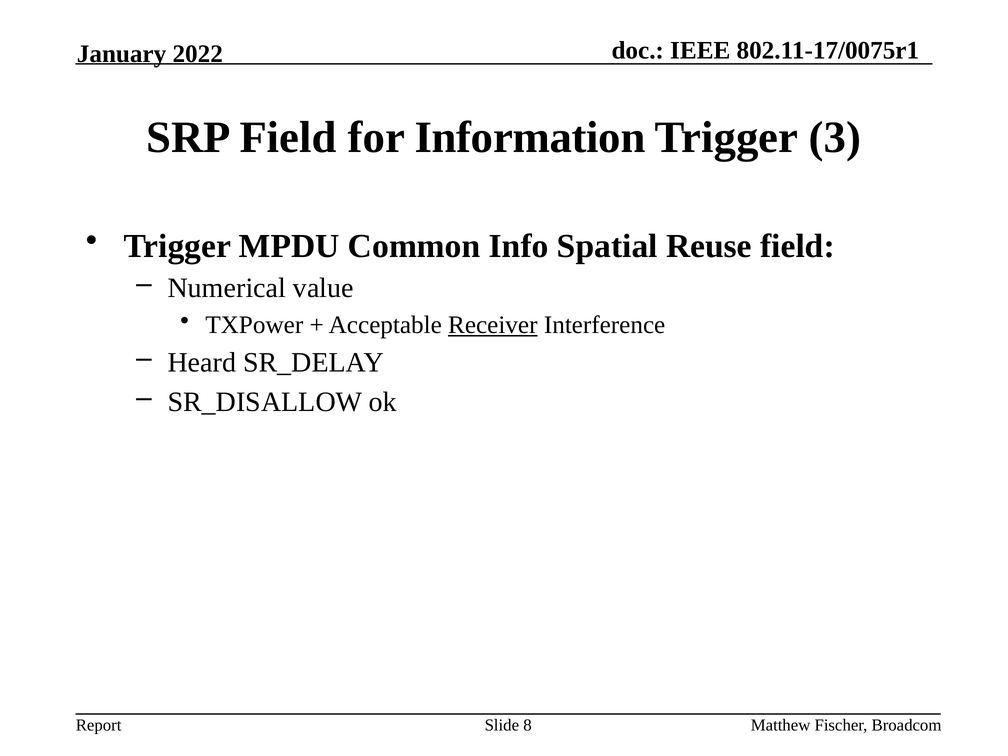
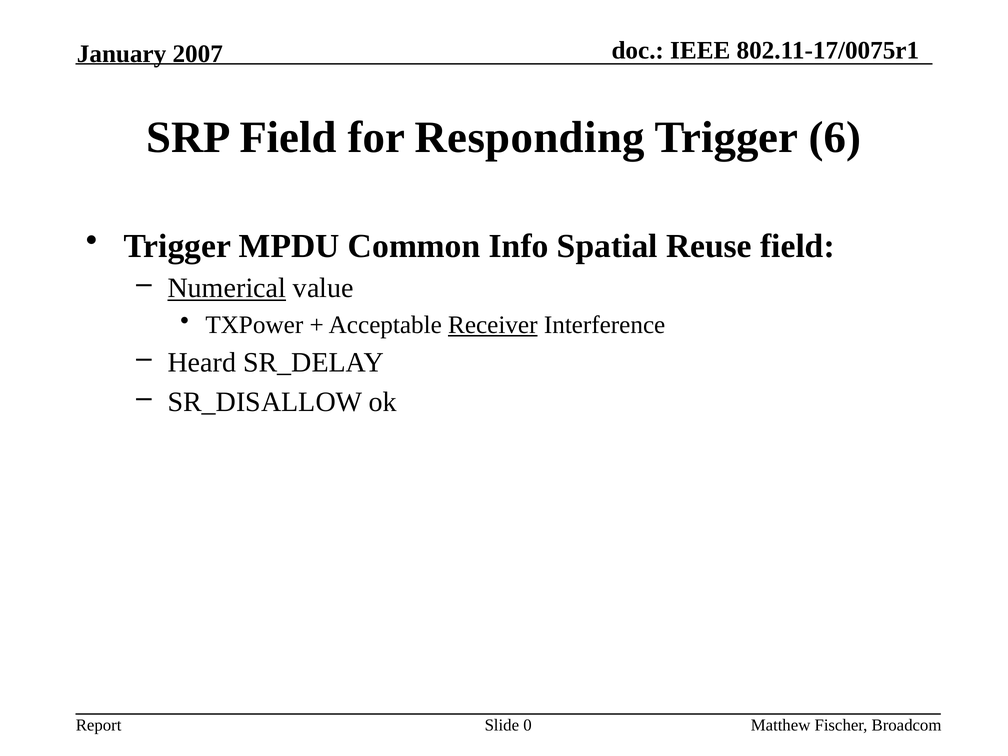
2022: 2022 -> 2007 (198, 54)
Information: Information -> Responding (530, 137)
3: 3 -> 6 (835, 137)
Numerical underline: none -> present (227, 288)
8: 8 -> 0 (527, 725)
